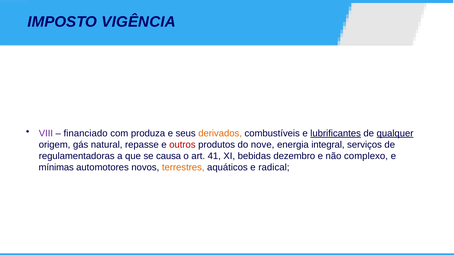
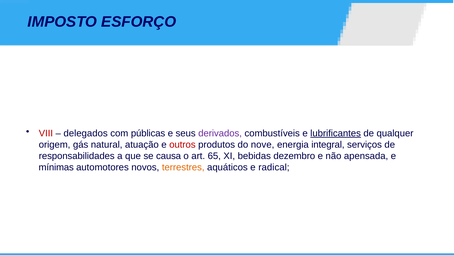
VIGÊNCIA: VIGÊNCIA -> ESFORÇO (139, 22)
VIII colour: purple -> red (46, 133)
financiado: financiado -> delegados (86, 133)
produza: produza -> públicas (148, 133)
derivados colour: orange -> purple (220, 133)
qualquer underline: present -> none (395, 133)
repasse: repasse -> atuação (142, 145)
regulamentadoras: regulamentadoras -> responsabilidades (77, 156)
41: 41 -> 65 (214, 156)
complexo: complexo -> apensada (366, 156)
